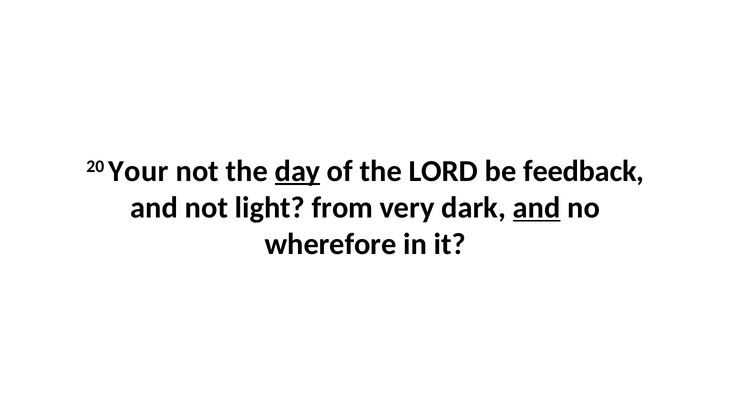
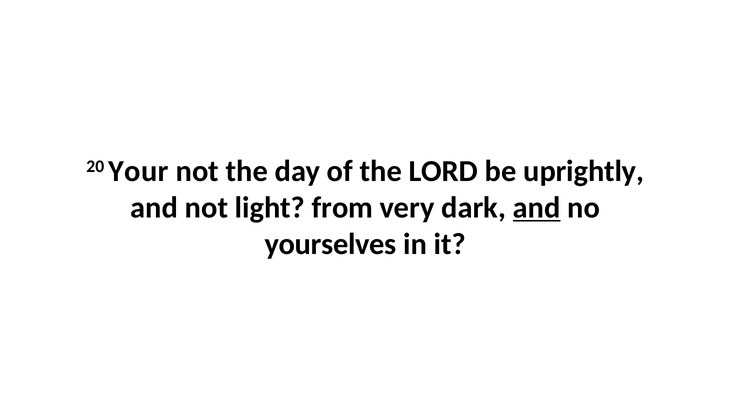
day underline: present -> none (298, 171)
feedback: feedback -> uprightly (584, 171)
wherefore: wherefore -> yourselves (331, 244)
